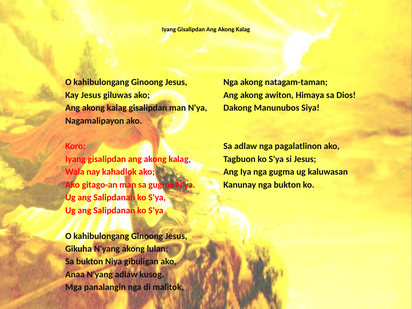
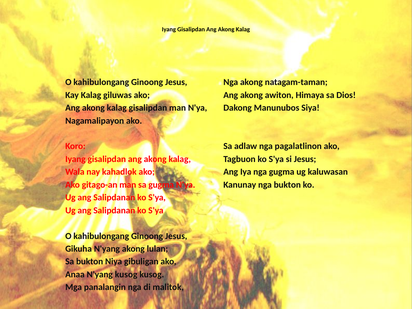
Kay Jesus: Jesus -> Kalag (91, 95)
N'yang adlaw: adlaw -> kusog (126, 274)
